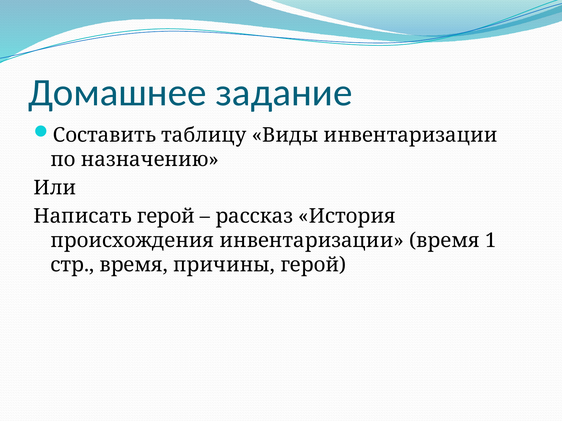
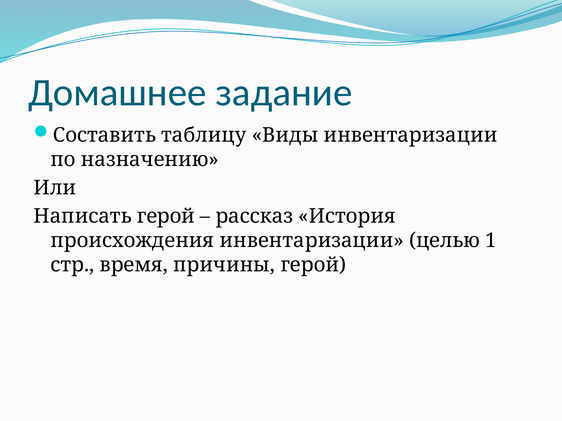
инвентаризации время: время -> целью (445, 241)
